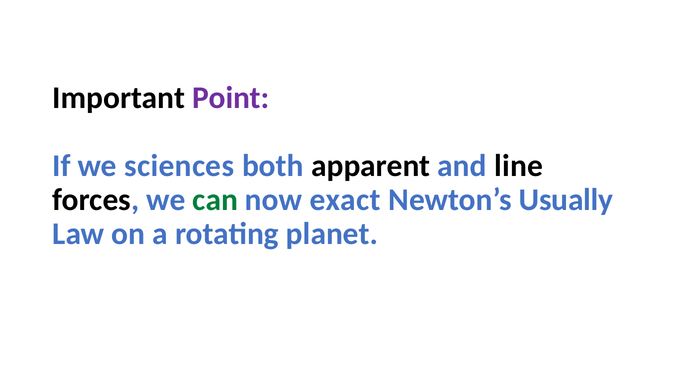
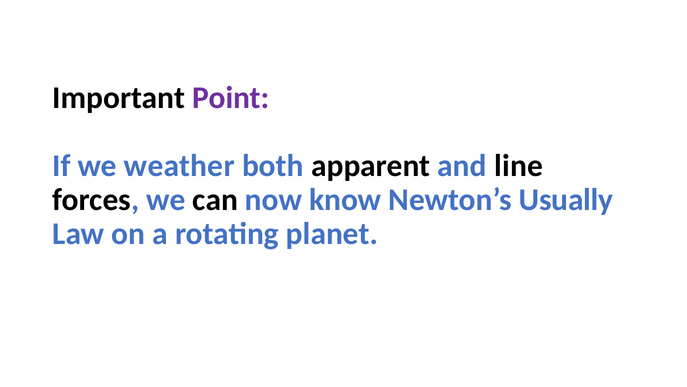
sciences: sciences -> weather (179, 166)
can colour: green -> black (215, 200)
exact: exact -> know (345, 200)
